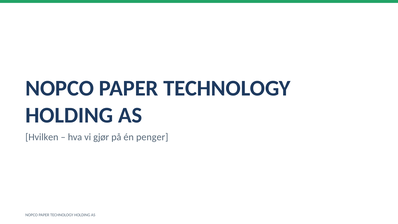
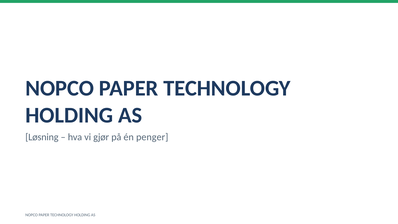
Hvilken: Hvilken -> Løsning (42, 137)
